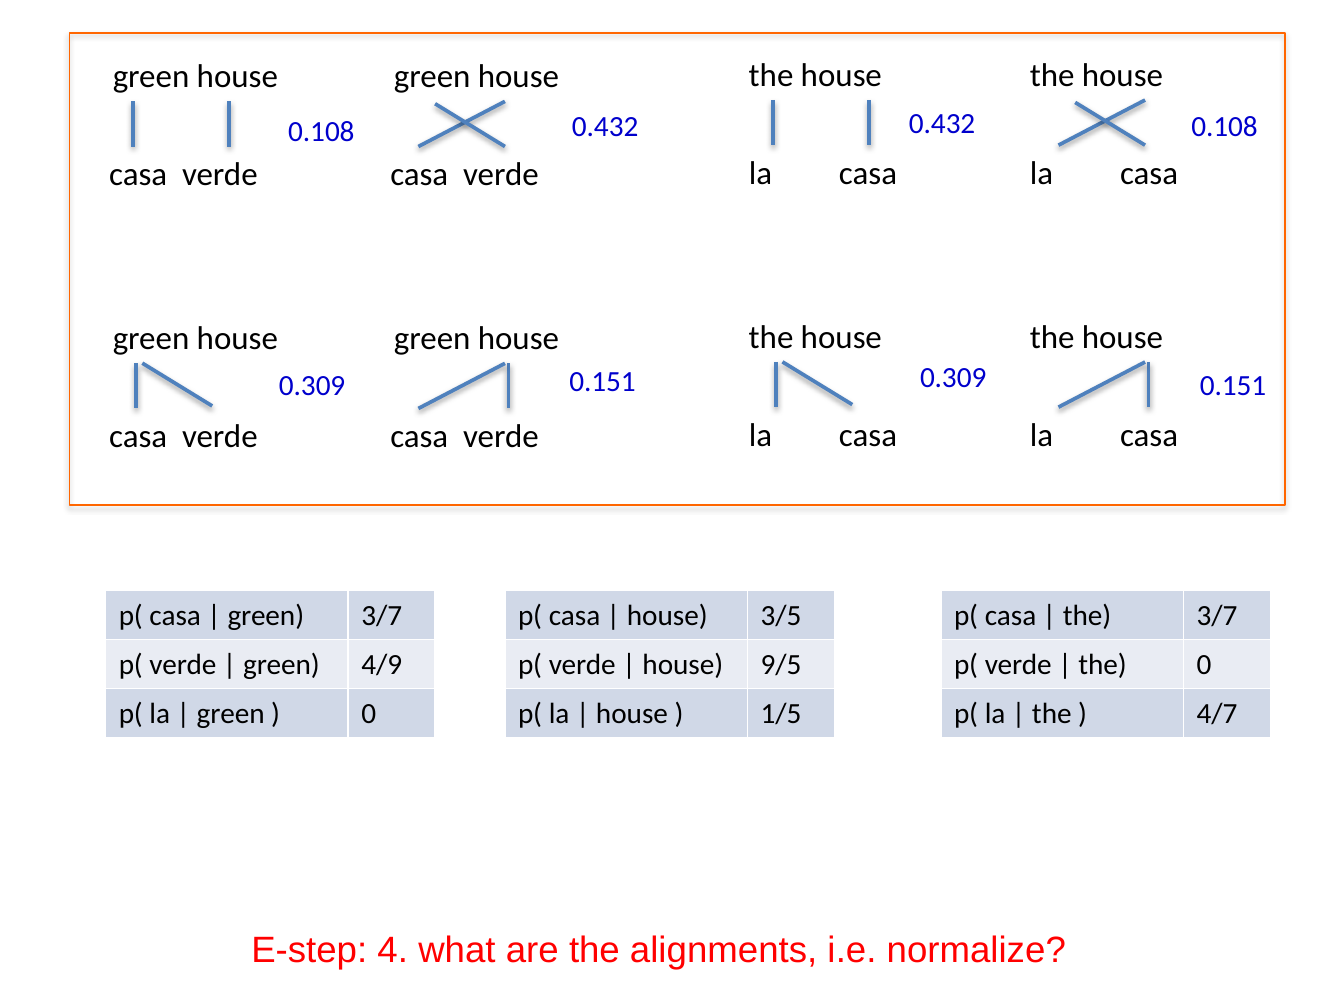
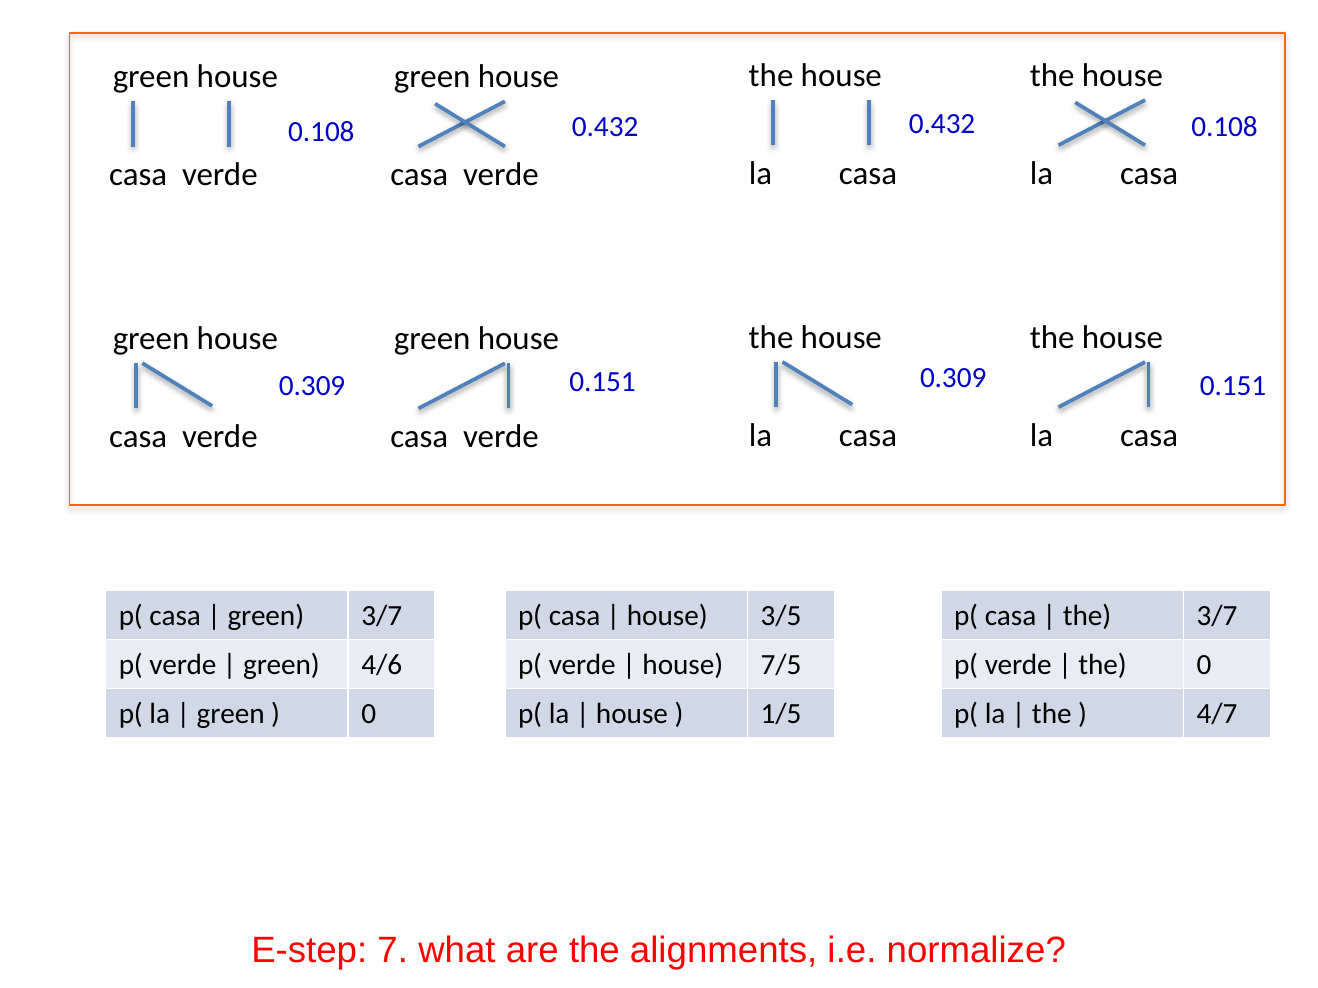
4/9: 4/9 -> 4/6 (382, 665)
9/5: 9/5 -> 7/5 (781, 665)
4: 4 -> 7 (393, 951)
